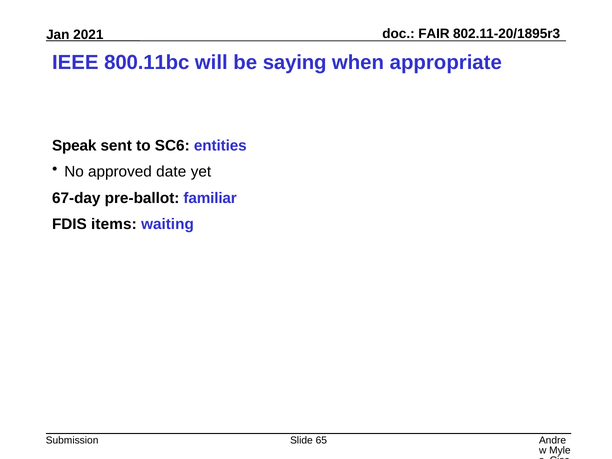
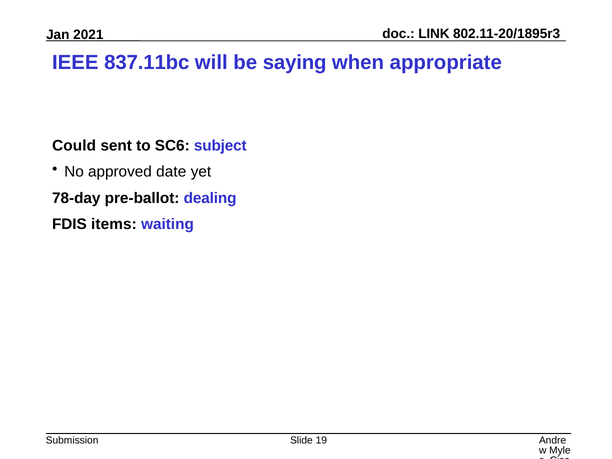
FAIR: FAIR -> LINK (434, 34)
800.11bc: 800.11bc -> 837.11bc (147, 63)
Speak: Speak -> Could (74, 146)
entities: entities -> subject (220, 146)
67-day: 67-day -> 78-day (76, 198)
familiar: familiar -> dealing (210, 198)
65: 65 -> 19 (321, 440)
